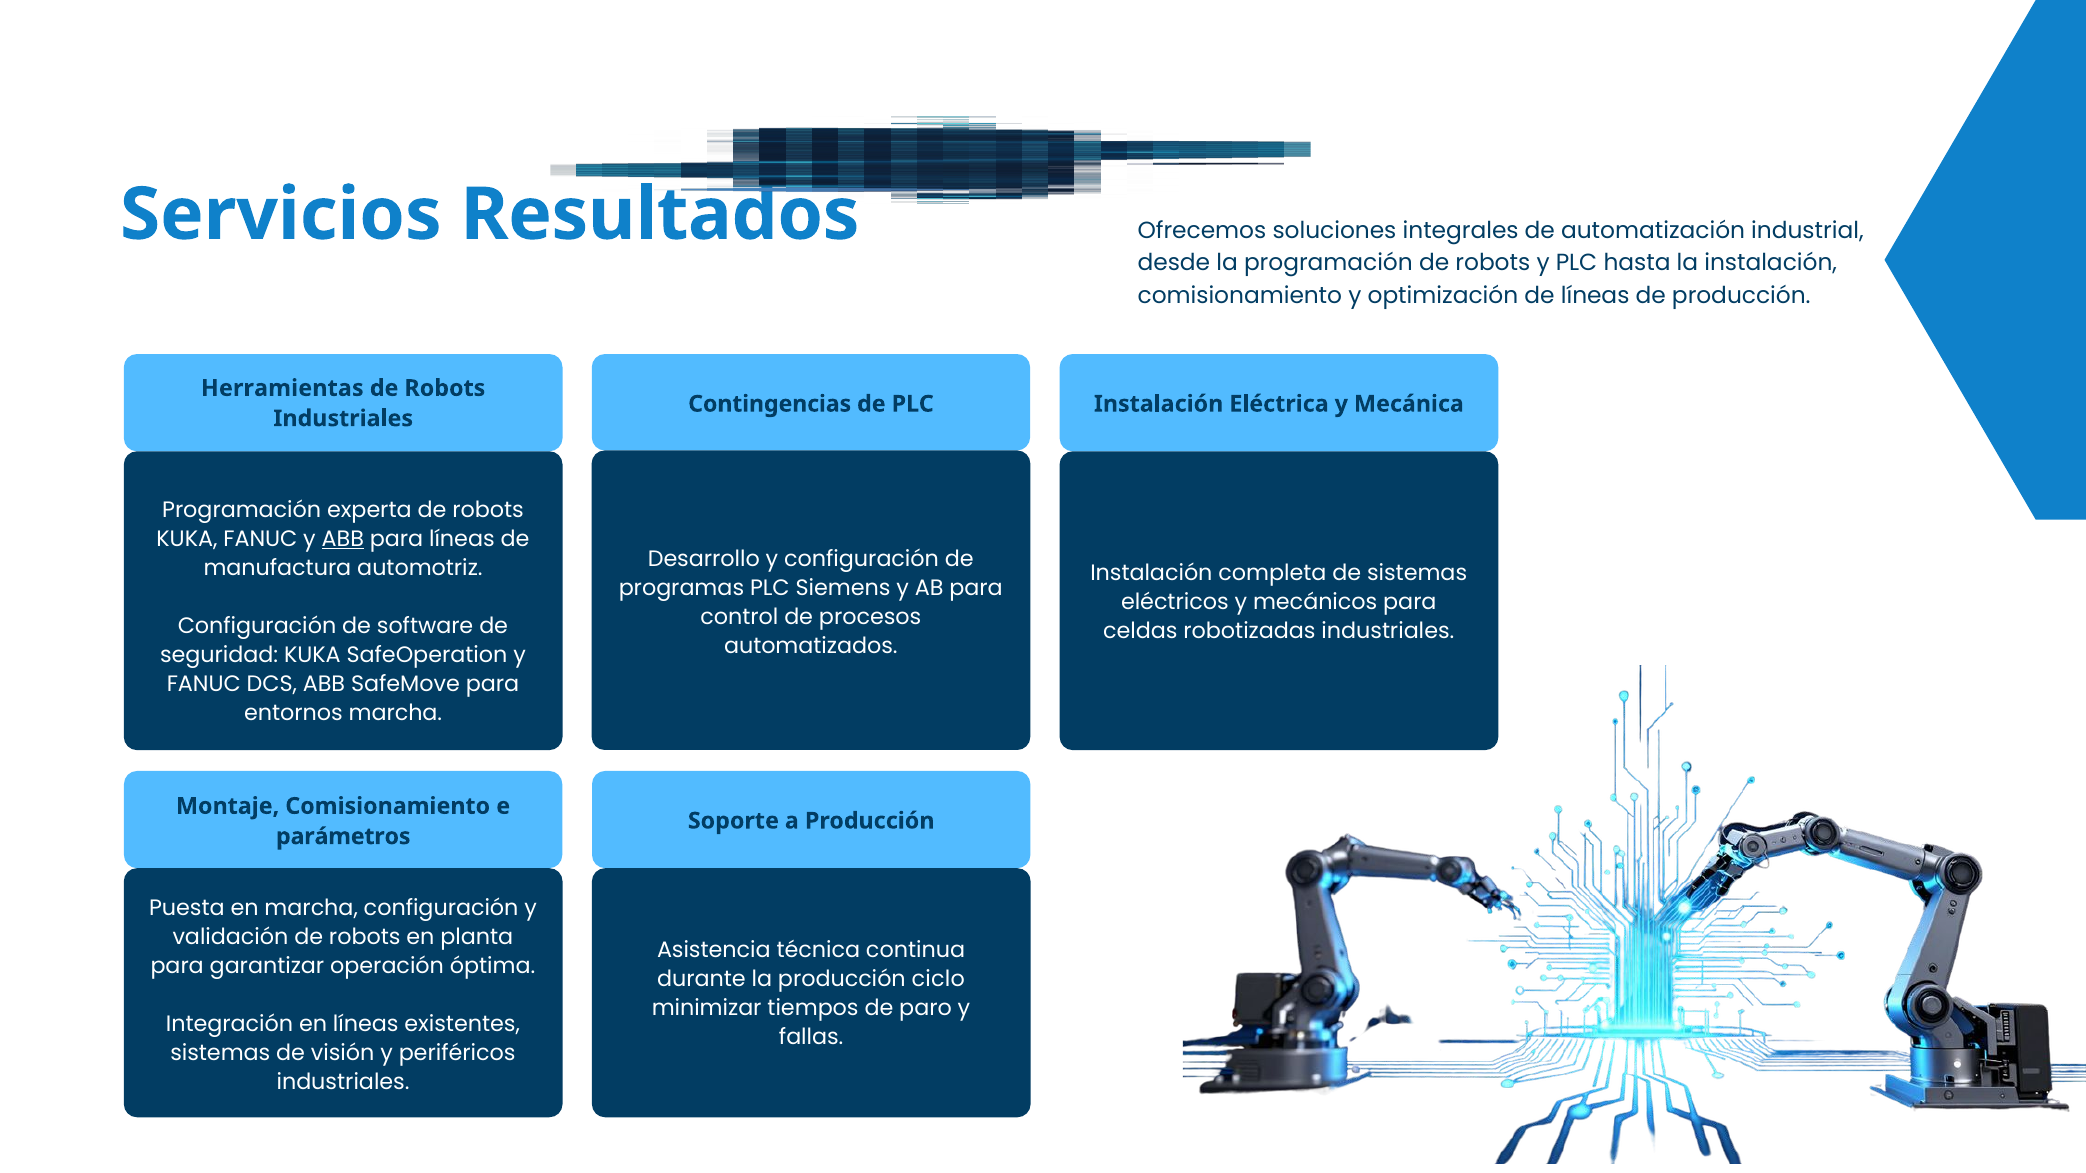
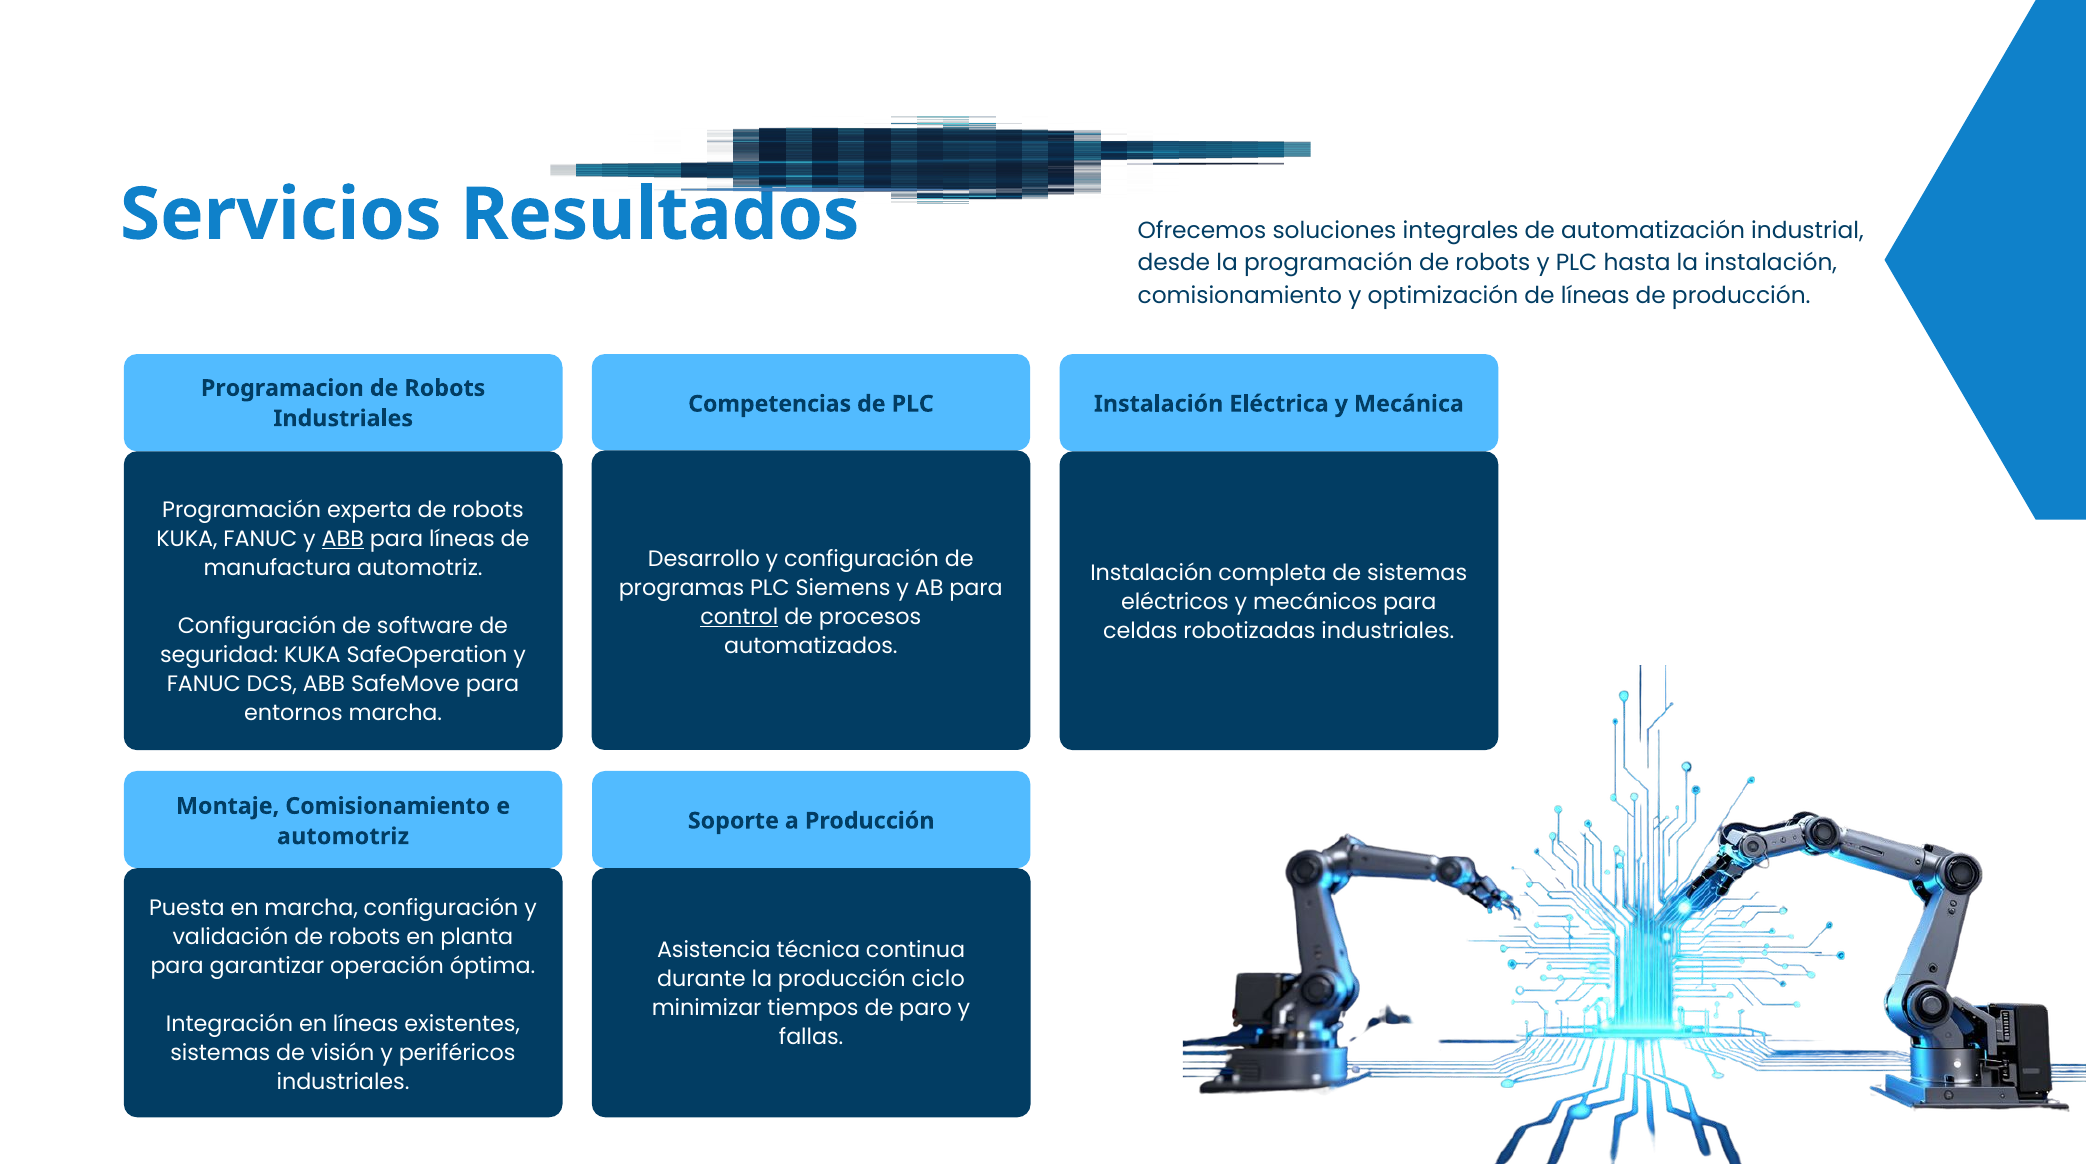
Herramientas: Herramientas -> Programacion (282, 388)
Contingencias: Contingencias -> Competencias (770, 404)
control underline: none -> present (739, 617)
parámetros: parámetros -> automotriz (343, 837)
